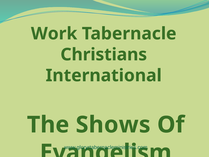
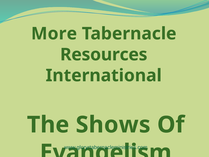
Work: Work -> More (54, 34)
Christians: Christians -> Resources (104, 54)
